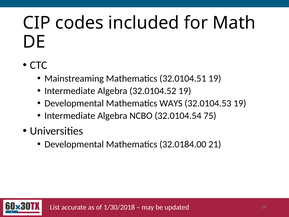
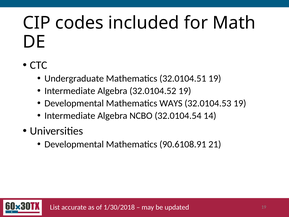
Mainstreaming: Mainstreaming -> Undergraduate (74, 78)
75: 75 -> 14 (210, 116)
32.0184.00: 32.0184.00 -> 90.6108.91 (183, 144)
